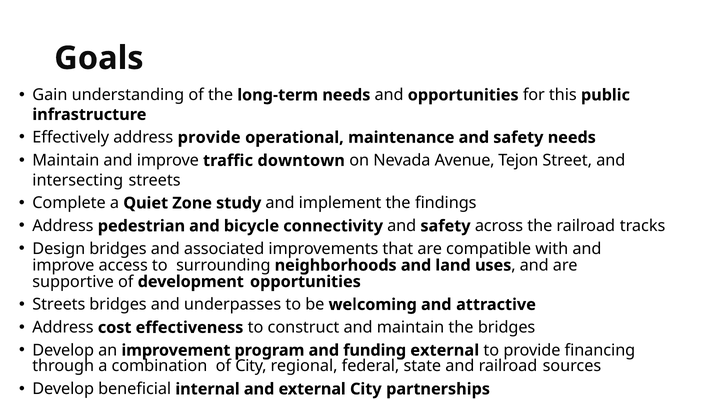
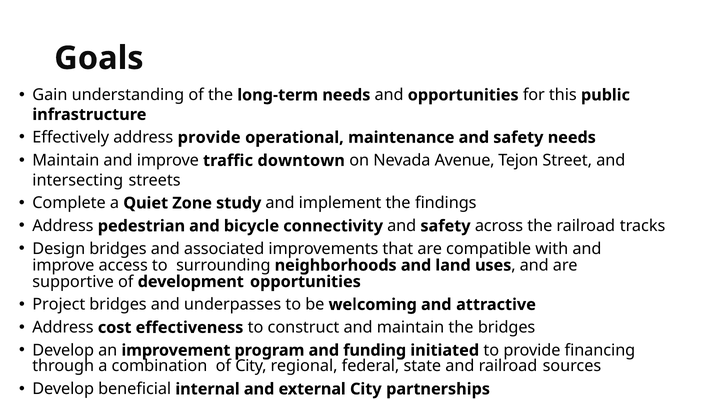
Streets: Streets -> Project (59, 305)
funding external: external -> initiated (445, 350)
